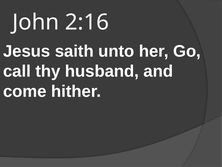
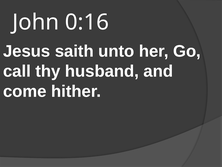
2:16: 2:16 -> 0:16 (87, 22)
